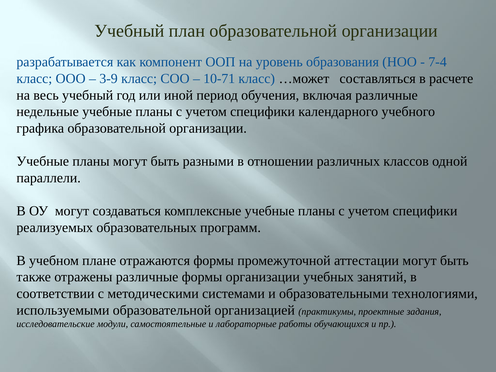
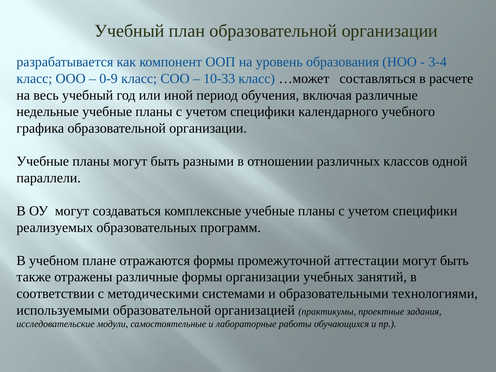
7-4: 7-4 -> 3-4 (438, 62)
3-9: 3-9 -> 0-9 (109, 79)
10-71: 10-71 -> 10-33 (219, 79)
